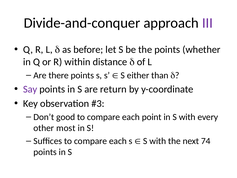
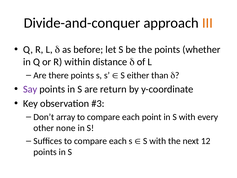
III colour: purple -> orange (207, 23)
good: good -> array (66, 117)
most: most -> none (66, 128)
74: 74 -> 12 (206, 141)
